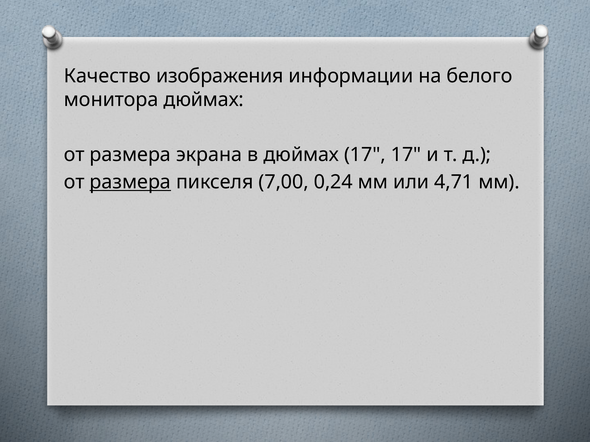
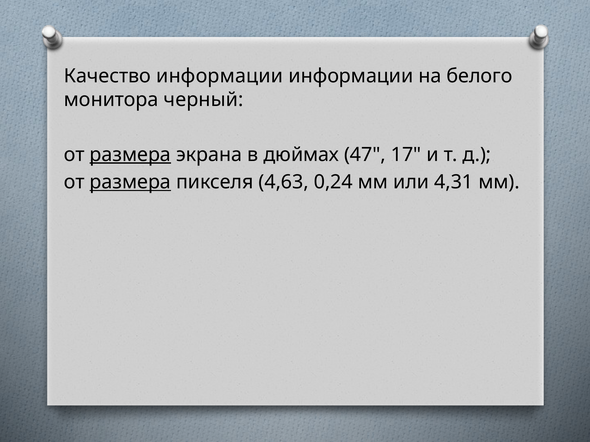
Качество изображения: изображения -> информации (220, 76)
монитора дюймах: дюймах -> черный (204, 100)
размера underline: none -> present (130, 155)
дюймах 17: 17 -> 47 (365, 155)
7,00: 7,00 -> 4,63 (284, 182)
4,71: 4,71 -> 4,31 (454, 182)
